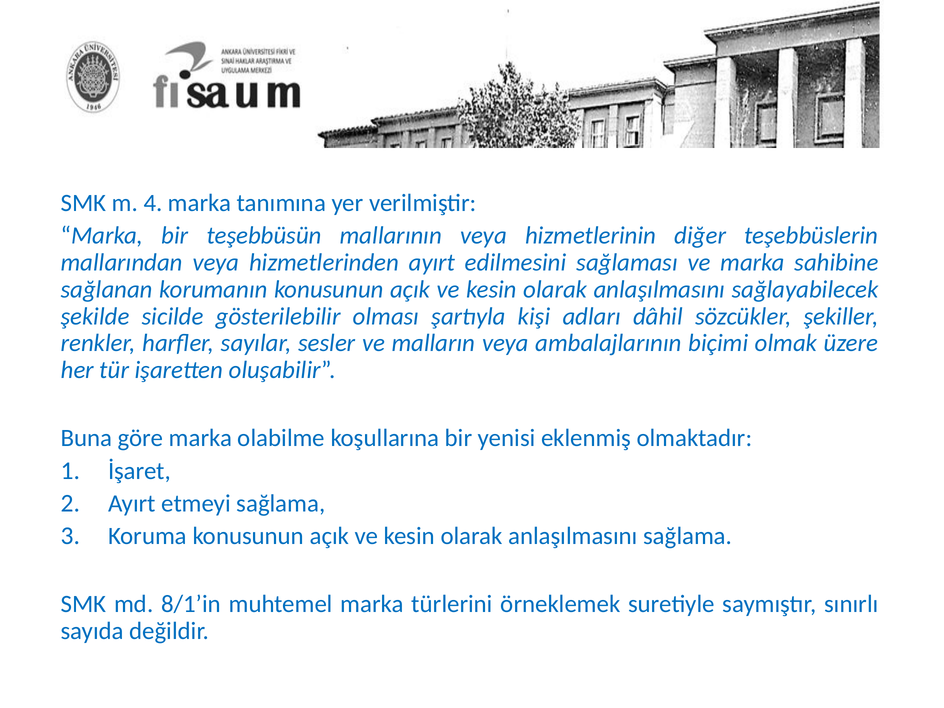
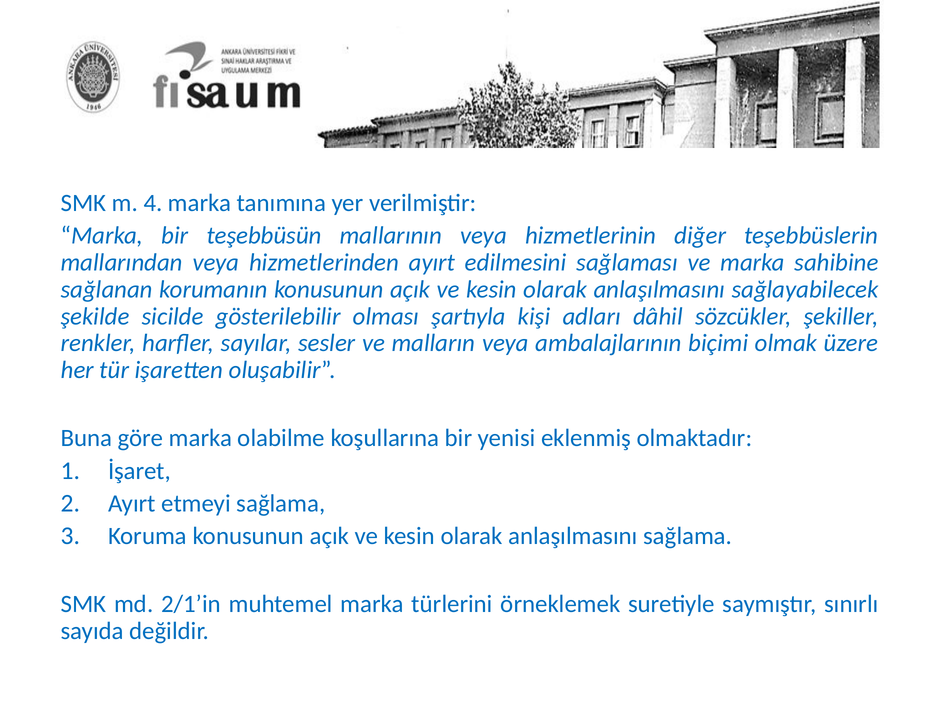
8/1’in: 8/1’in -> 2/1’in (191, 604)
